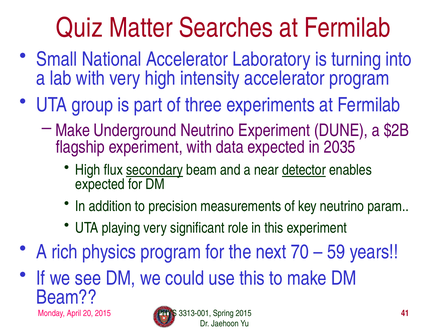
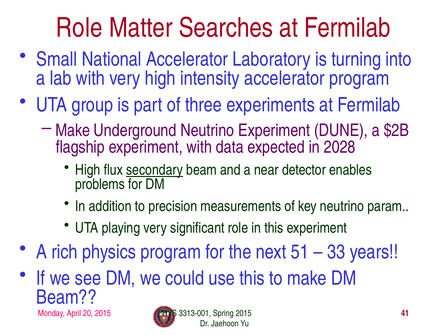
Quiz: Quiz -> Role (79, 28)
2035: 2035 -> 2028 (340, 147)
detector underline: present -> none (304, 170)
expected: expected -> problems (100, 185)
70: 70 -> 51 (300, 252)
59: 59 -> 33 (336, 252)
